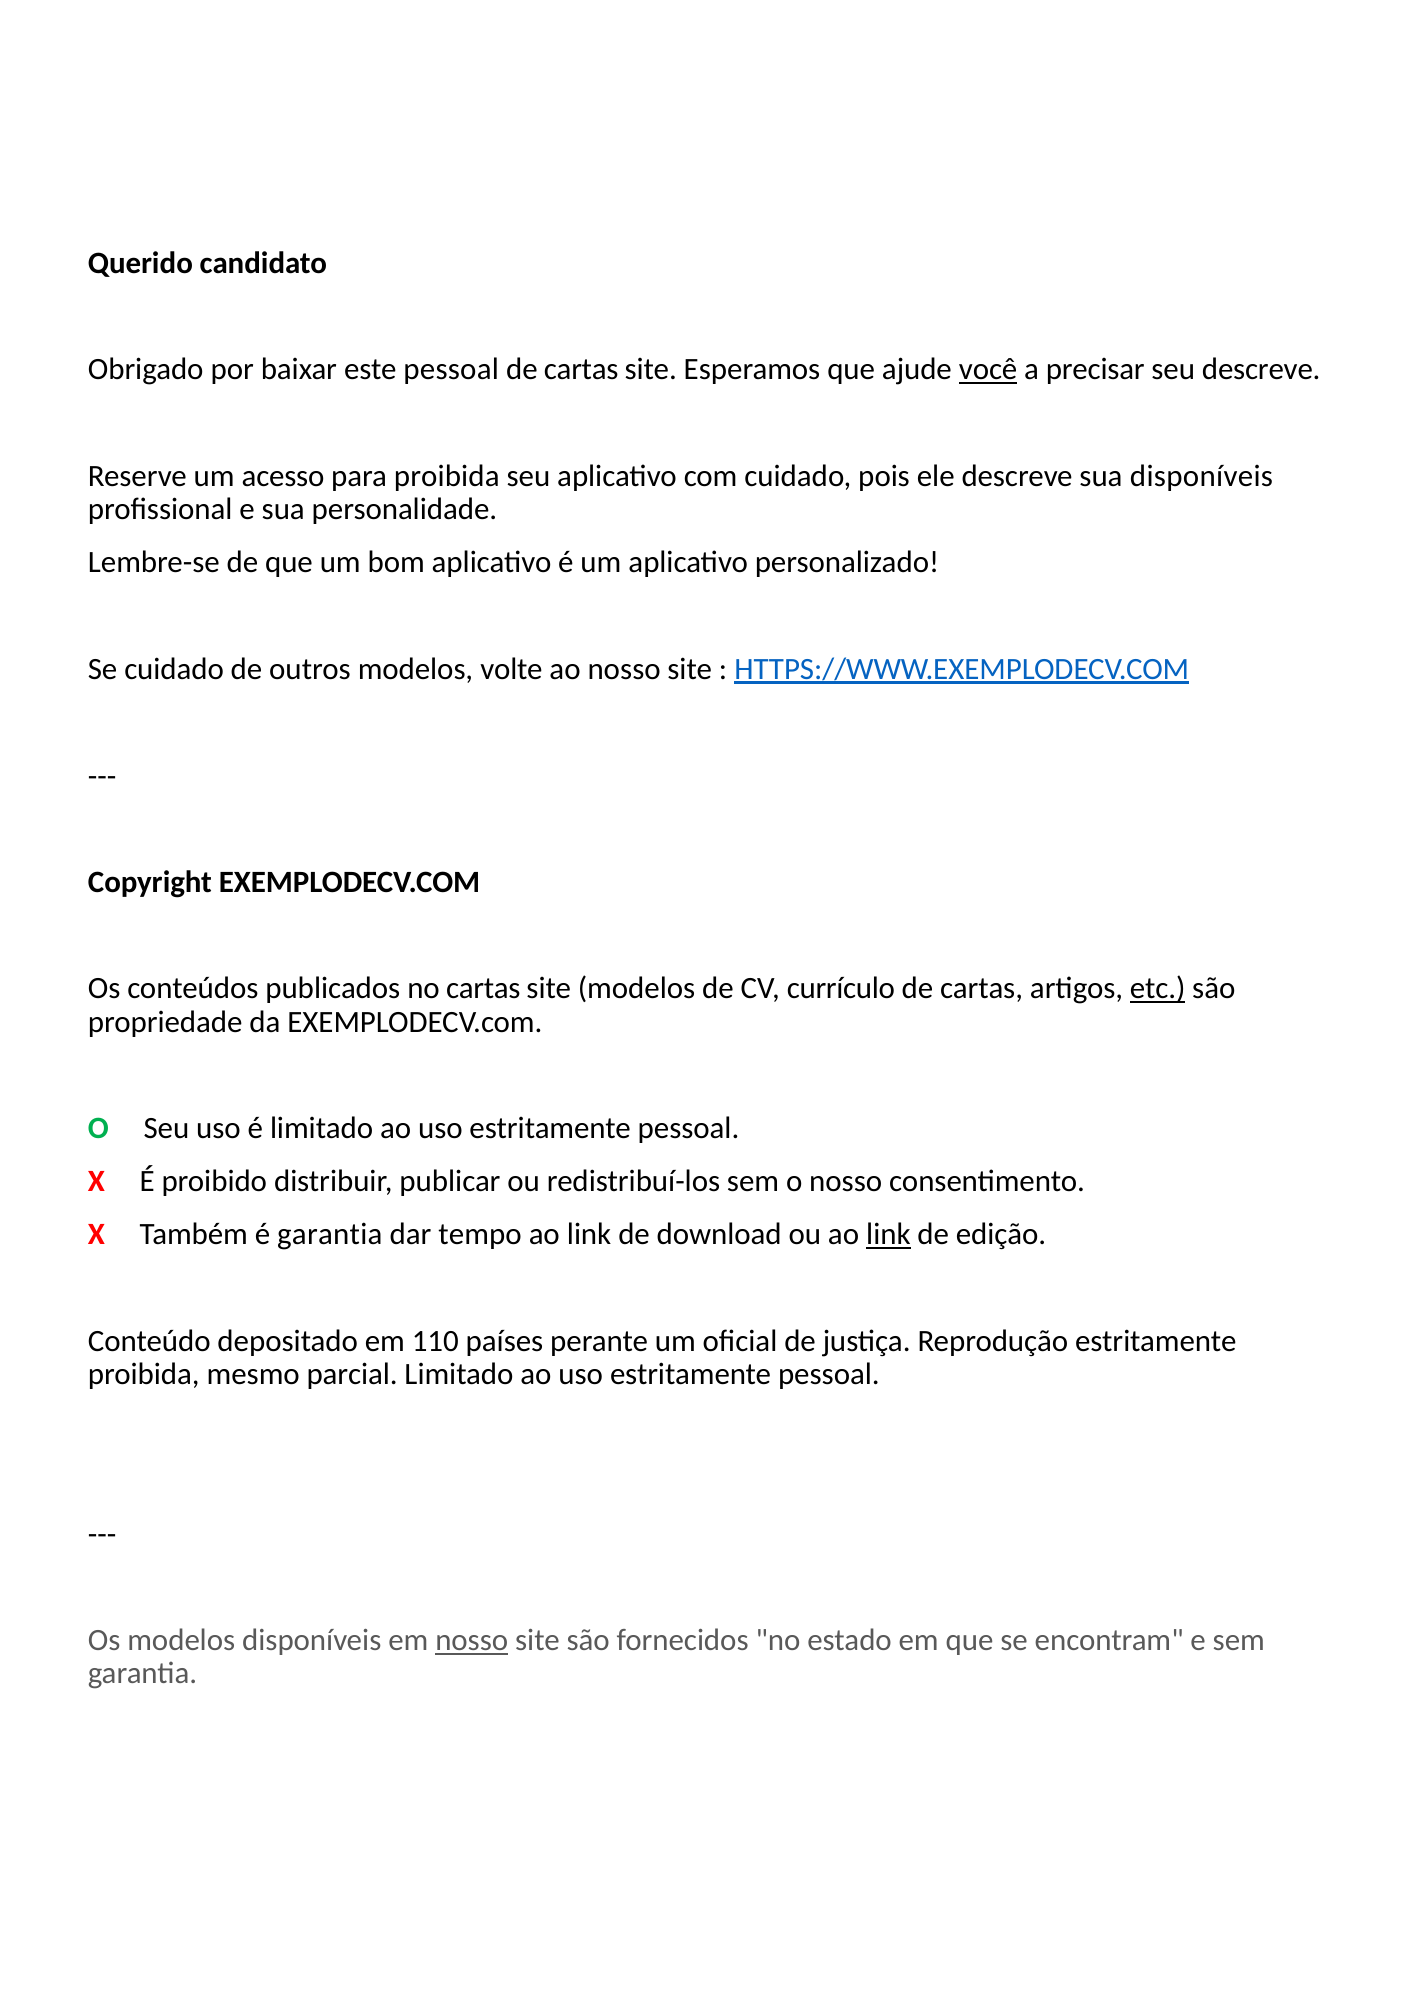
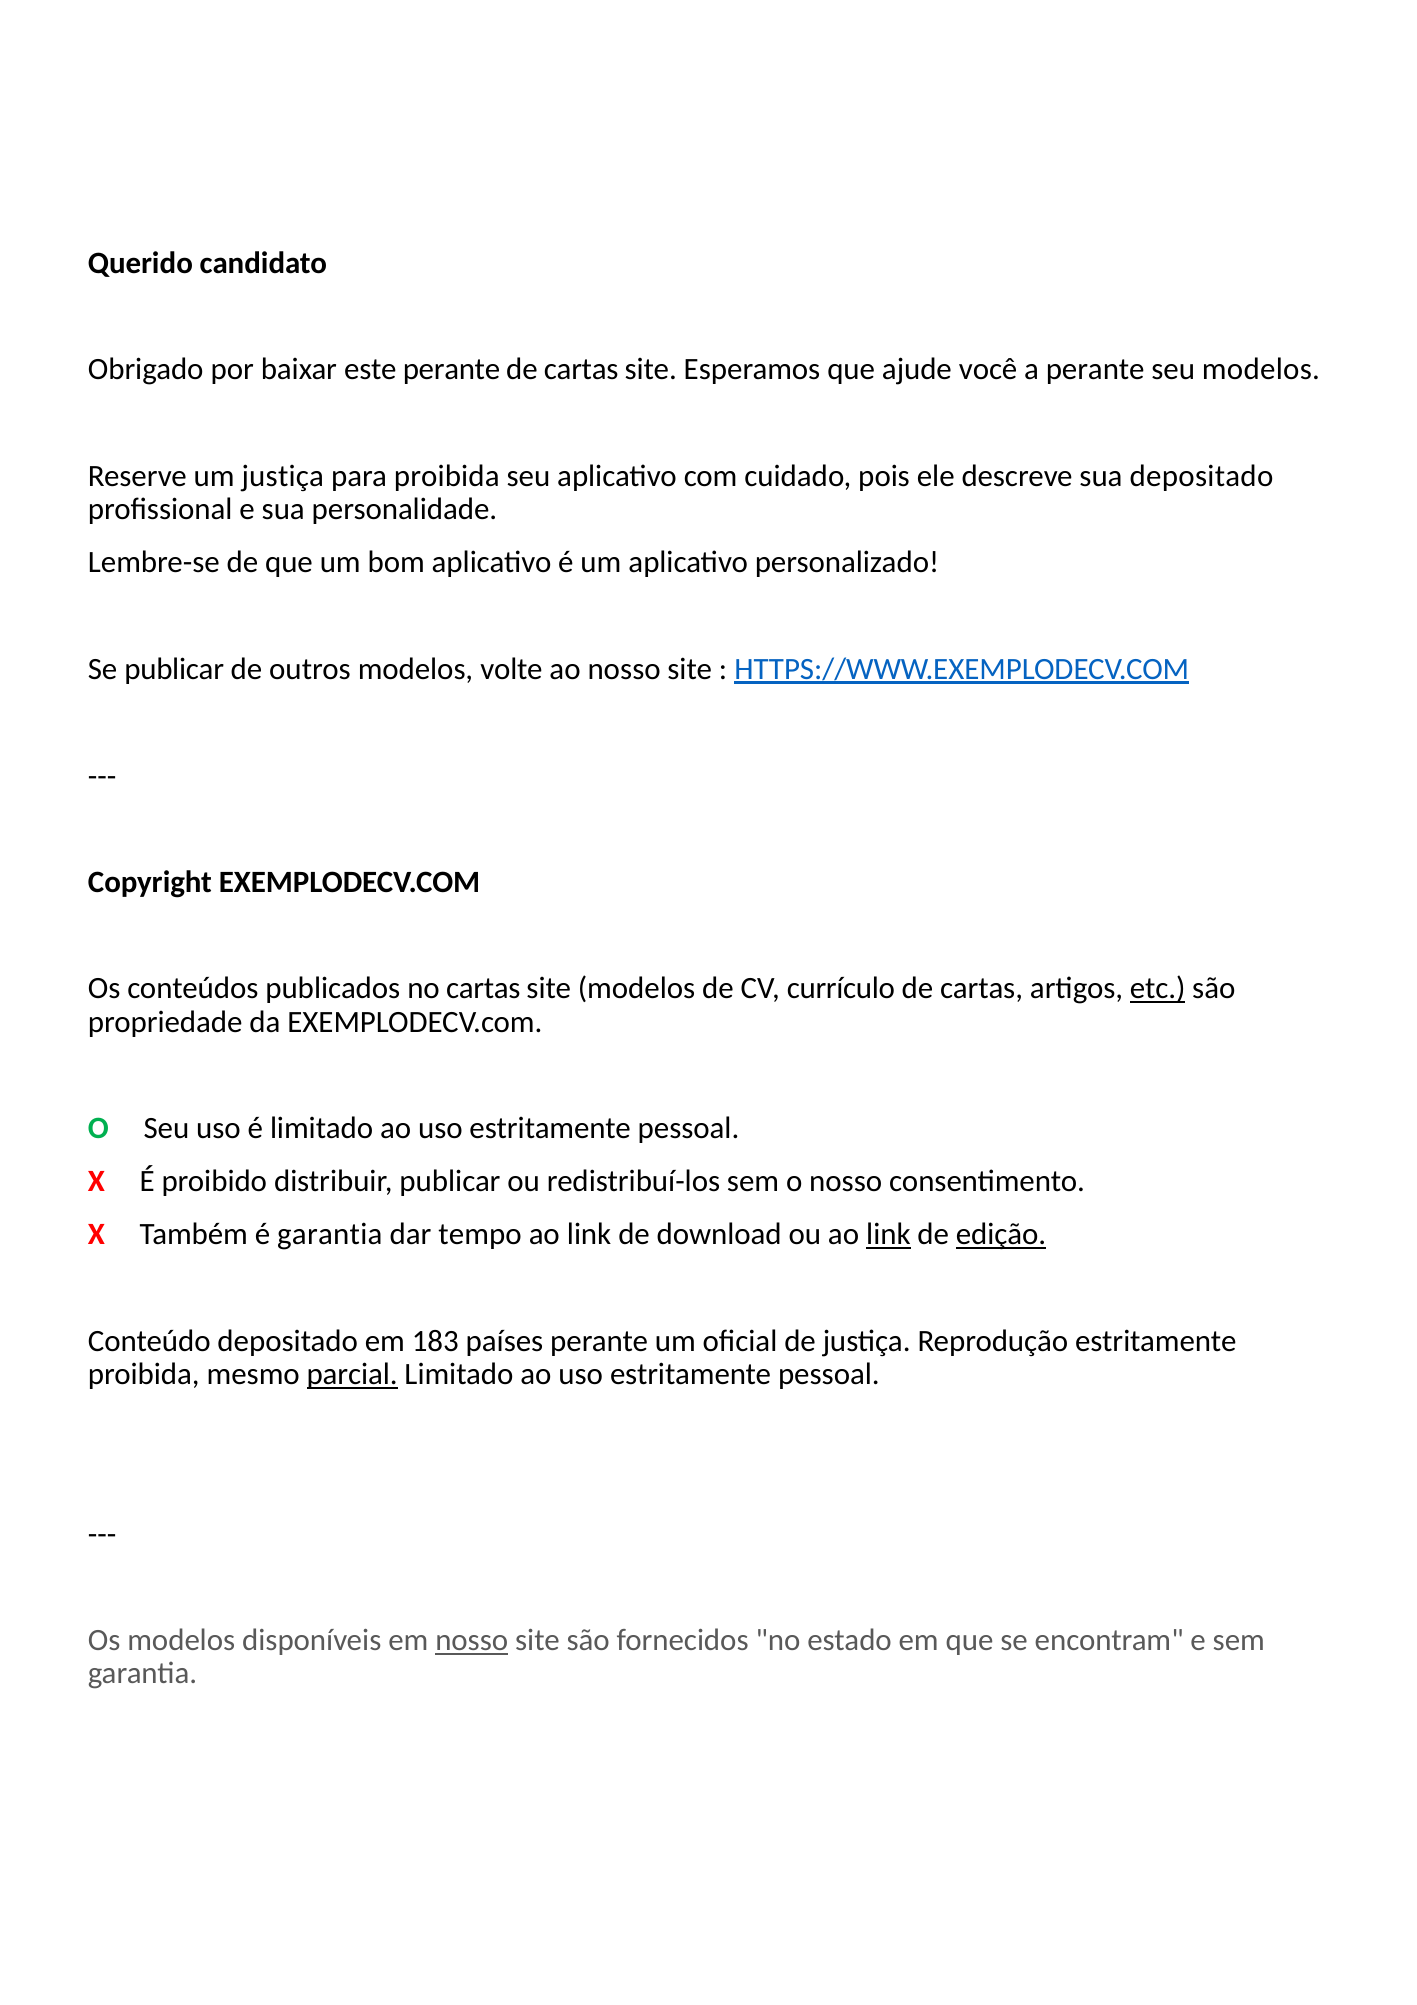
este pessoal: pessoal -> perante (451, 369)
você underline: present -> none (988, 369)
a precisar: precisar -> perante (1095, 369)
seu descreve: descreve -> modelos (1261, 369)
um acesso: acesso -> justiça (283, 476)
sua disponíveis: disponíveis -> depositado (1202, 476)
Se cuidado: cuidado -> publicar (174, 669)
edição underline: none -> present (1001, 1234)
110: 110 -> 183 (435, 1340)
parcial underline: none -> present (352, 1374)
